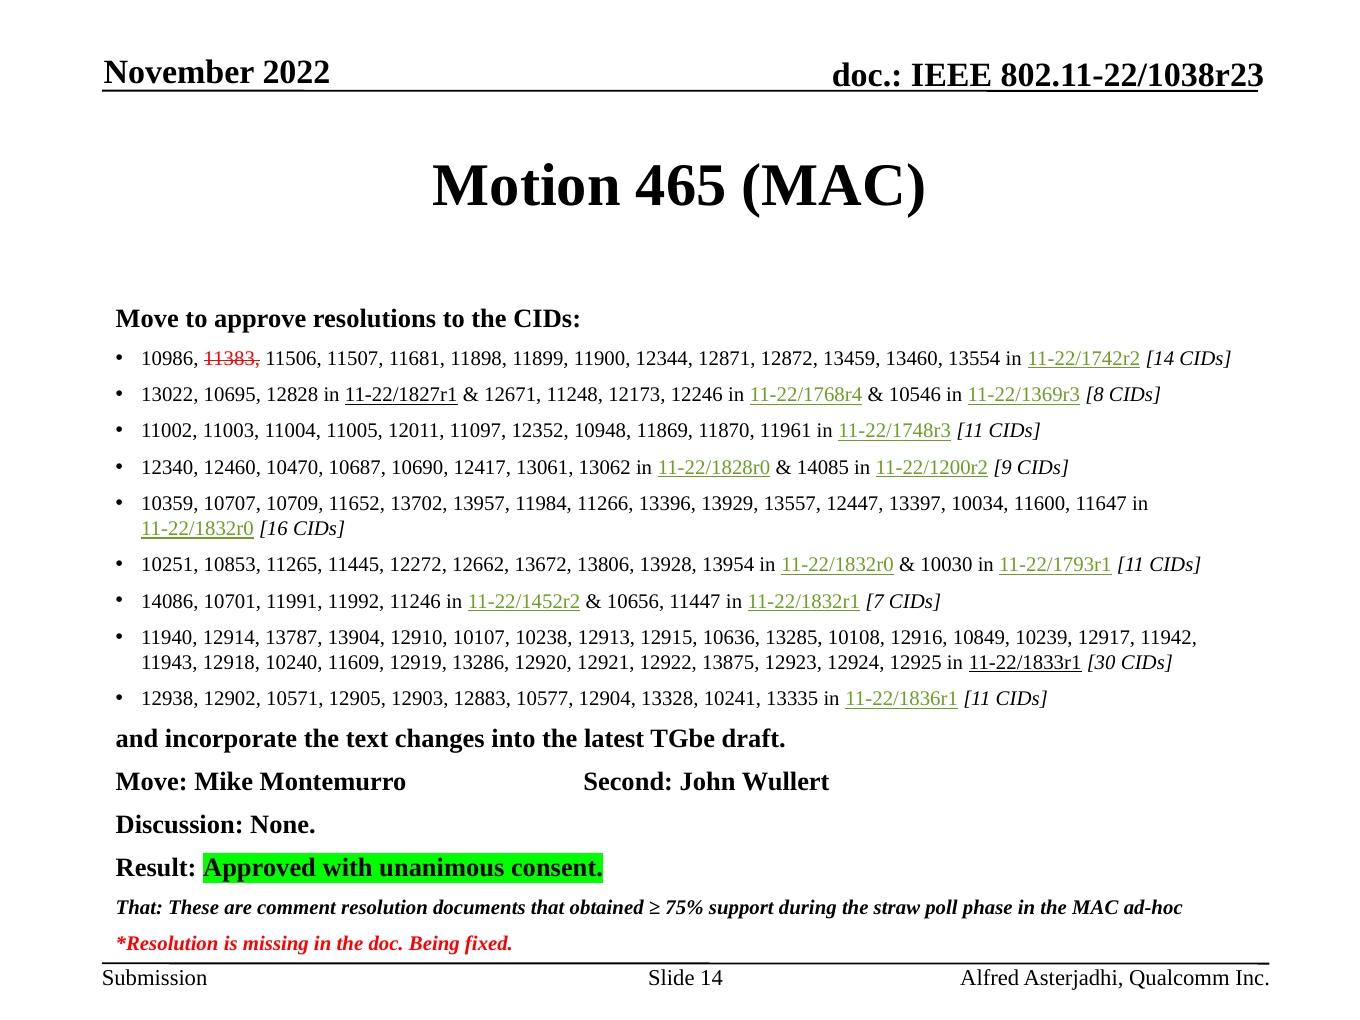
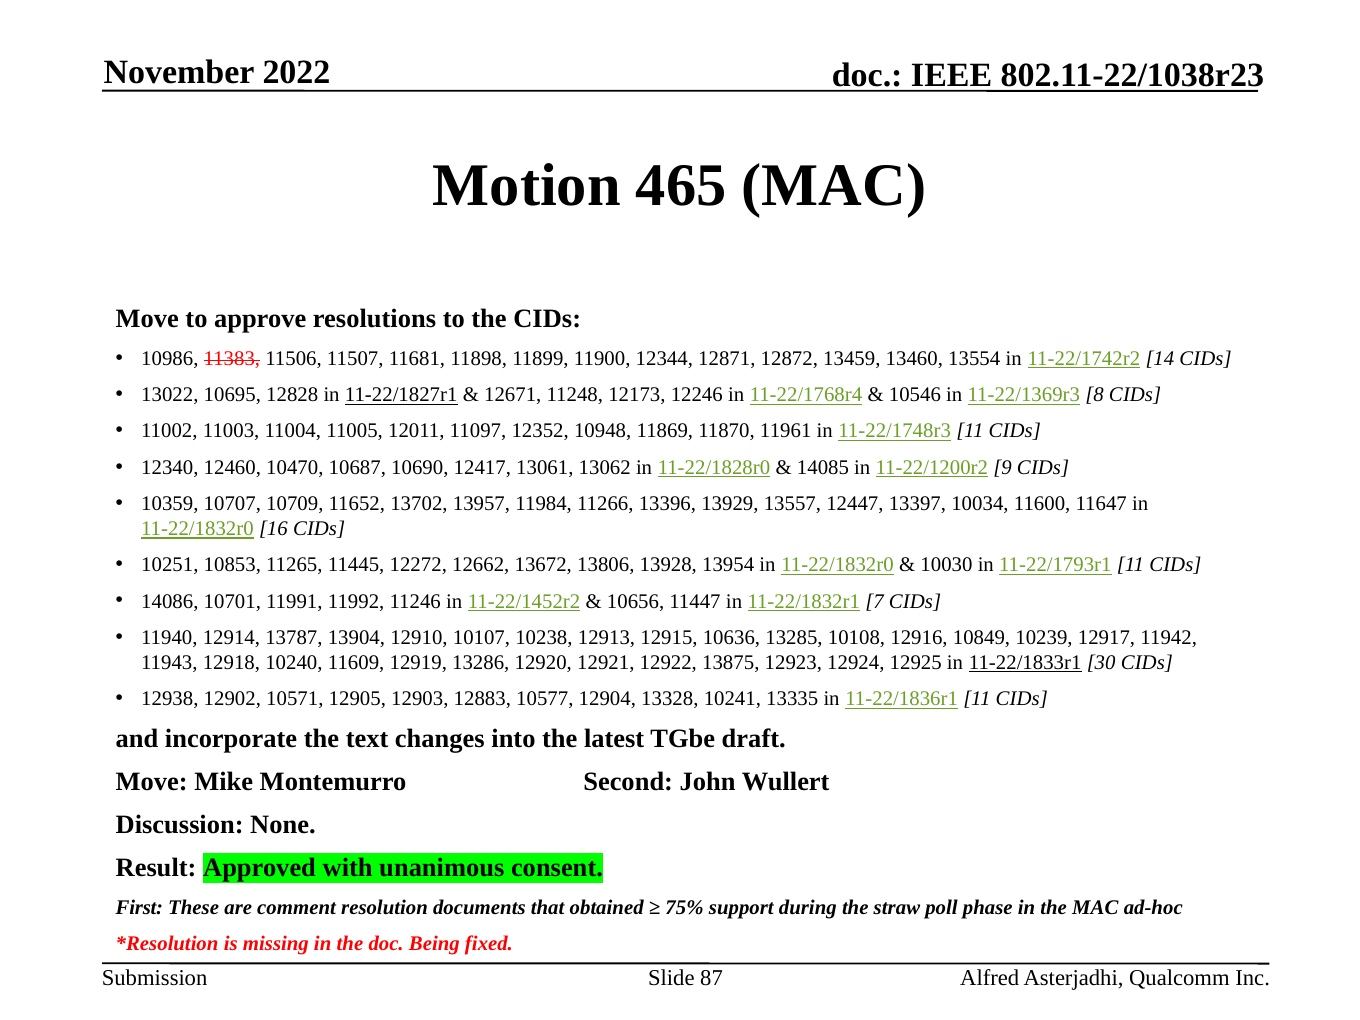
That: That -> First (139, 908)
Slide 14: 14 -> 87 (712, 978)
